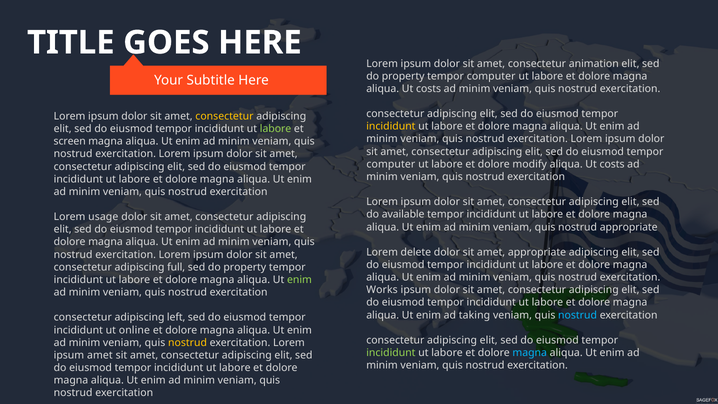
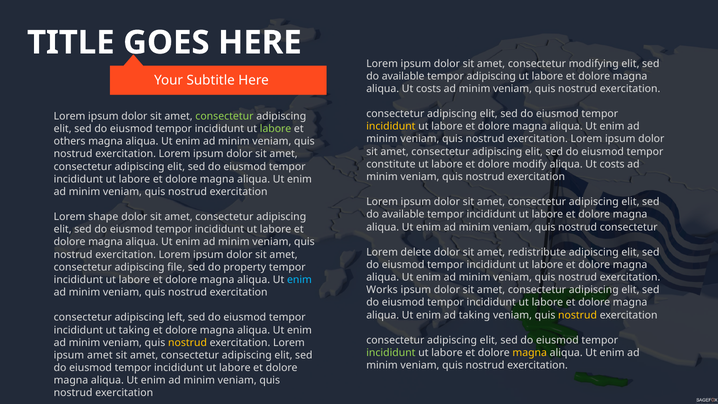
animation: animation -> modifying (594, 64)
property: property -> available (403, 76)
computer: computer -> adipiscing (491, 76)
consectetur colour: yellow -> light green (224, 116)
screen: screen -> others (70, 141)
computer: computer -> constitute (391, 164)
usage: usage -> shape (103, 217)
nostrud appropriate: appropriate -> consectetur (629, 227)
amet appropriate: appropriate -> redistribute (537, 252)
full: full -> file (176, 267)
enim colour: light green -> light blue (299, 280)
nostrud colour: light blue -> yellow (578, 315)
ut online: online -> taking (134, 330)
magna colour: light blue -> yellow (530, 353)
